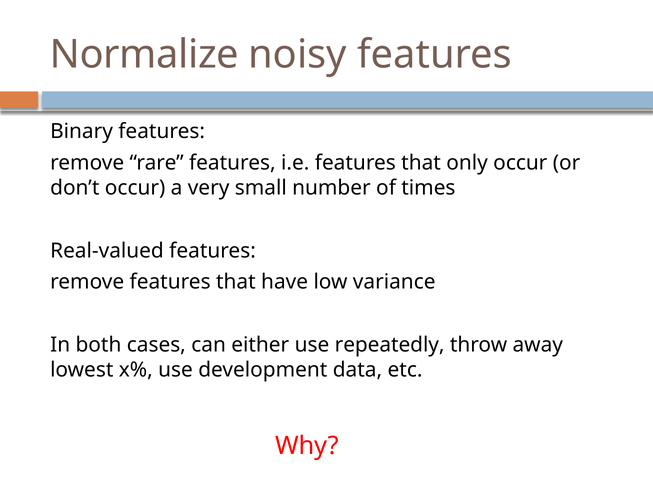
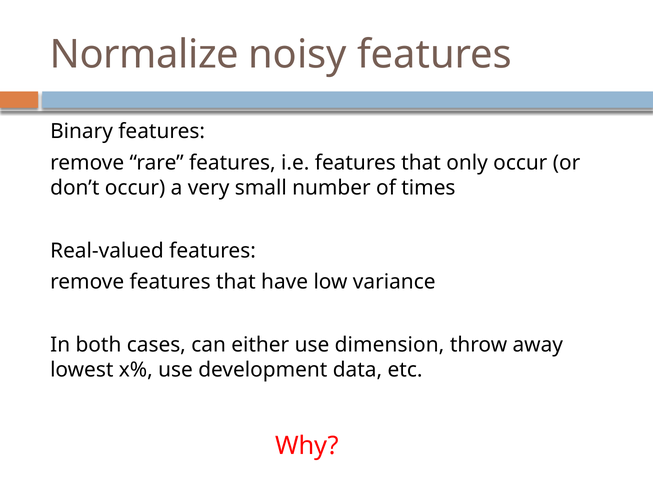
repeatedly: repeatedly -> dimension (390, 345)
